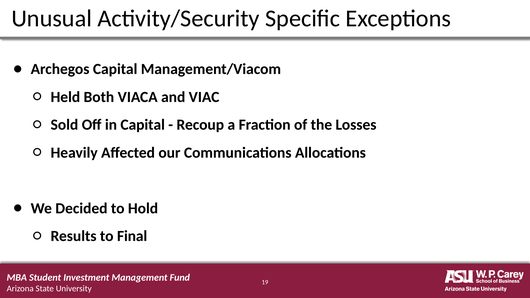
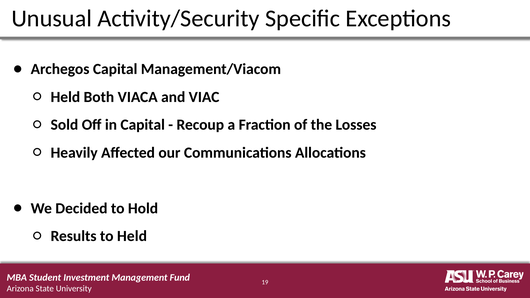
to Final: Final -> Held (132, 236)
